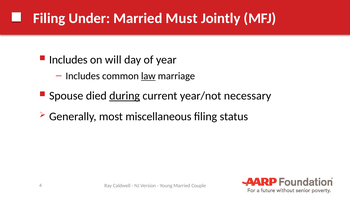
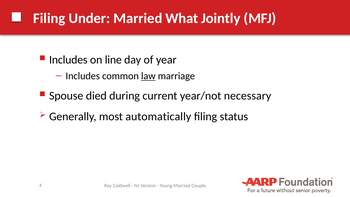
Must: Must -> What (182, 18)
will: will -> line (113, 60)
during underline: present -> none (125, 96)
miscellaneous: miscellaneous -> automatically (158, 116)
